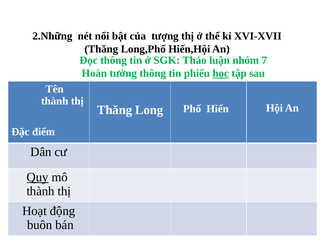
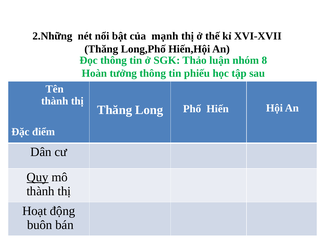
tượng: tượng -> mạnh (165, 36)
7: 7 -> 8 (264, 60)
học underline: present -> none (221, 73)
